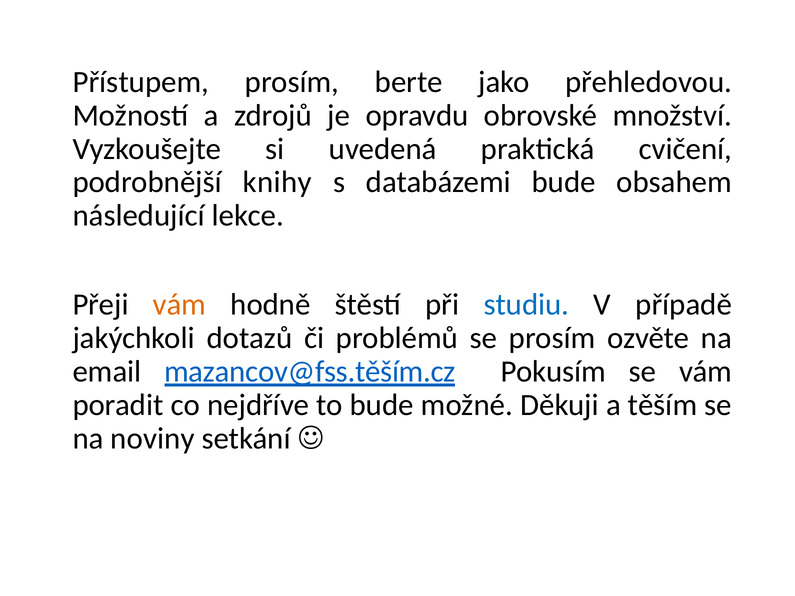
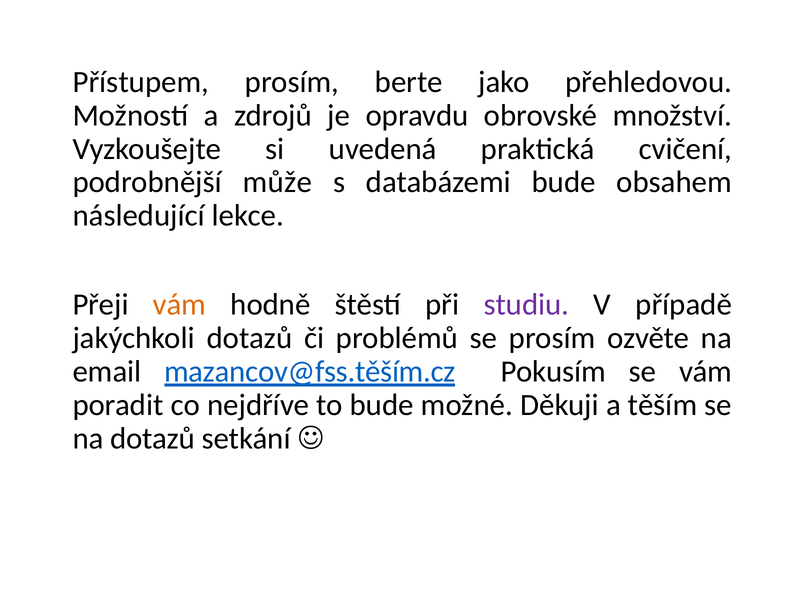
knihy: knihy -> může (277, 182)
studiu colour: blue -> purple (526, 305)
na noviny: noviny -> dotazů (153, 439)
